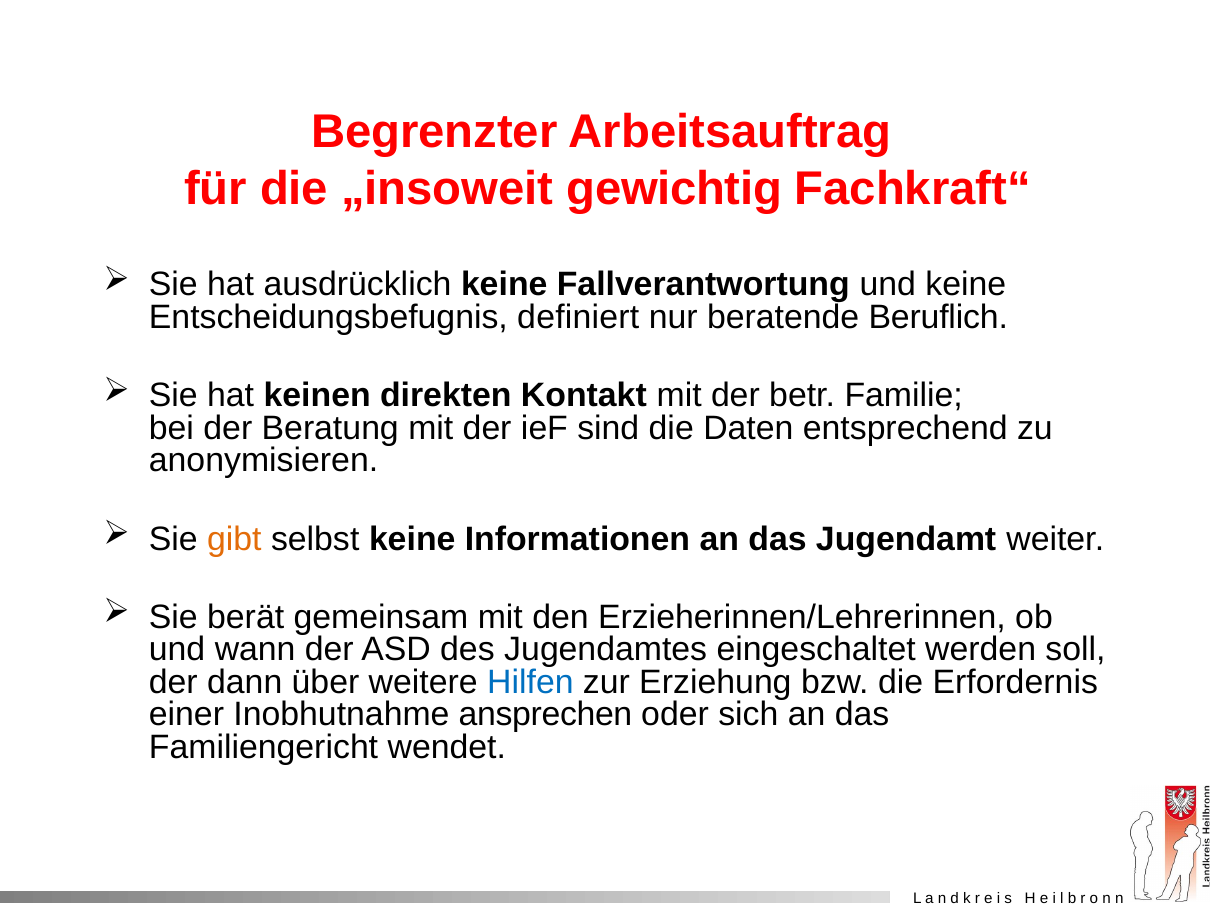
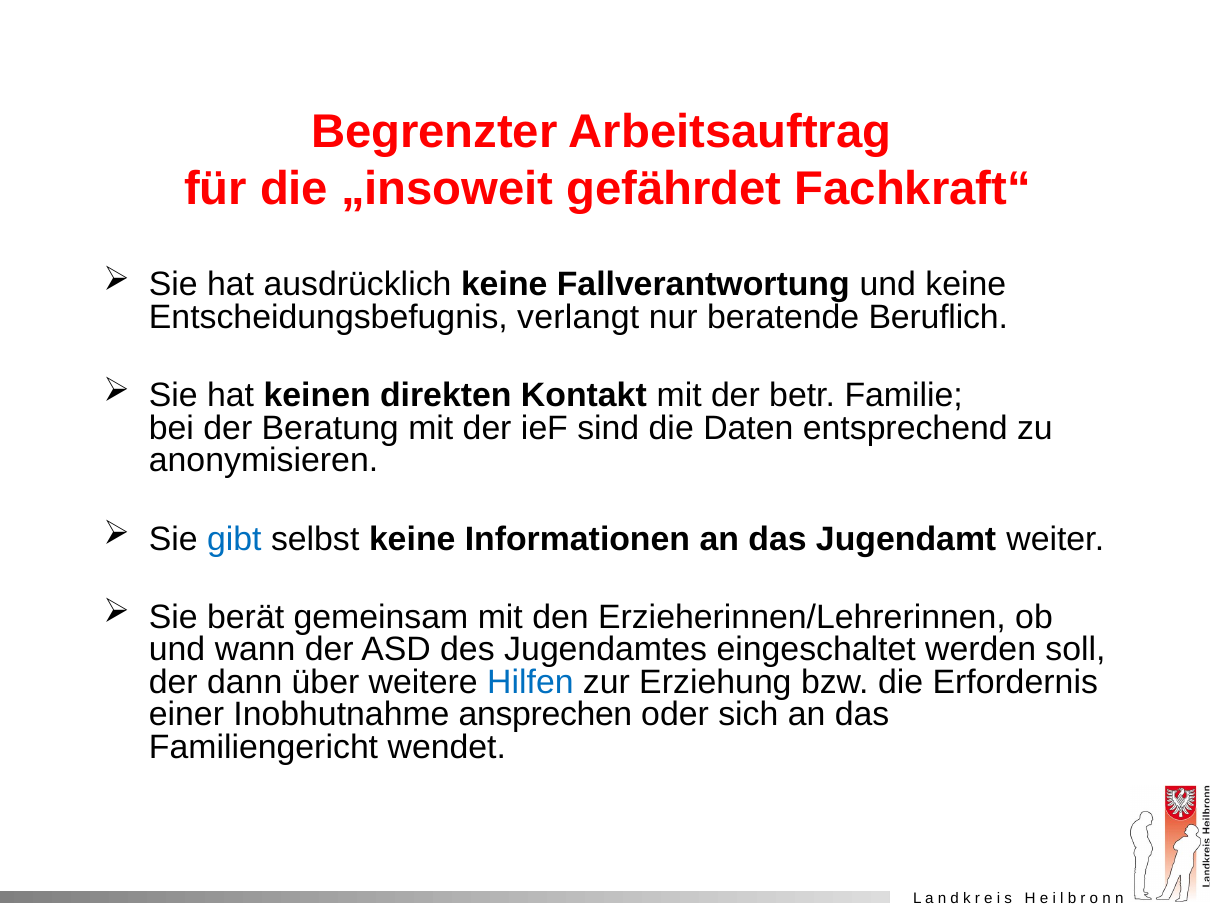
gewichtig: gewichtig -> gefährdet (674, 189)
definiert: definiert -> verlangt (578, 317)
gibt colour: orange -> blue (234, 539)
